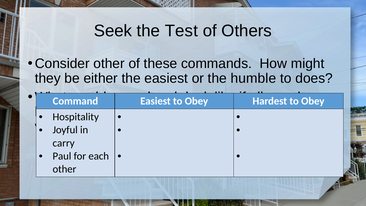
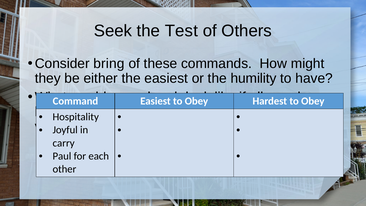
Consider other: other -> bring (109, 64)
humble: humble -> humility (254, 78)
does: does -> have (314, 78)
